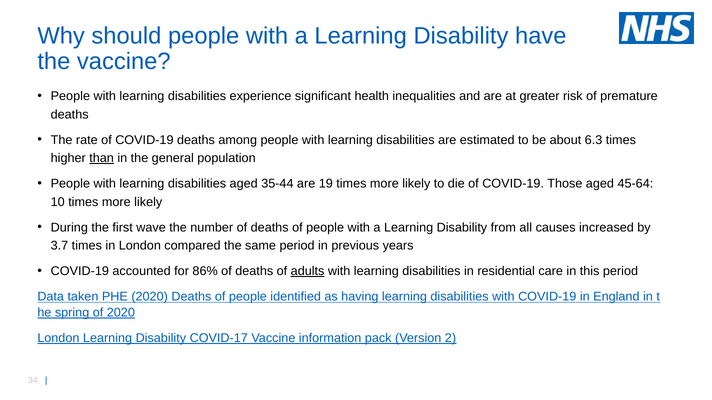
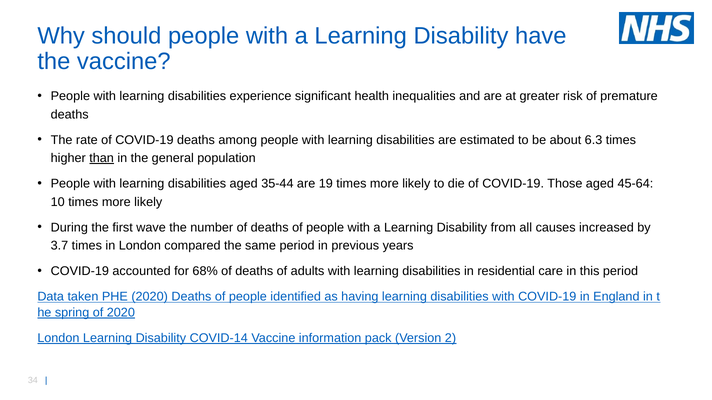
86%: 86% -> 68% (205, 272)
adults underline: present -> none (308, 272)
COVID-17: COVID-17 -> COVID-14 (219, 338)
